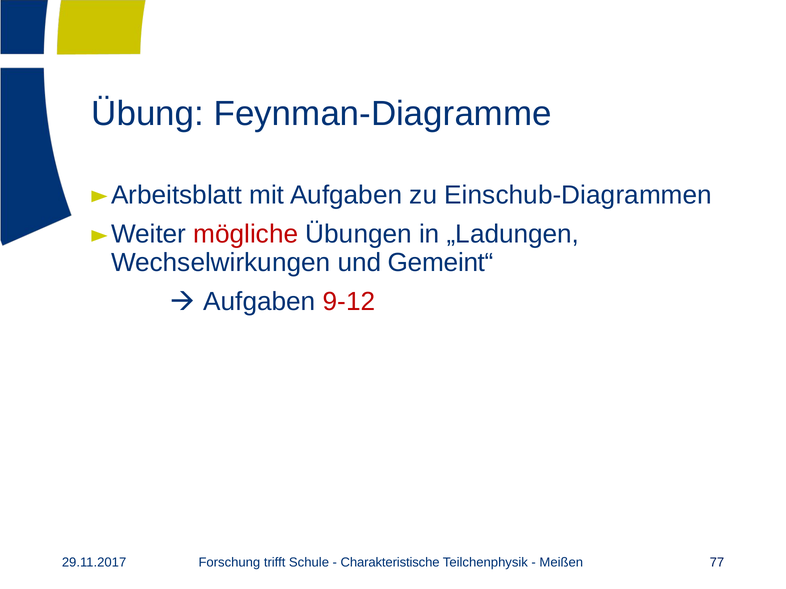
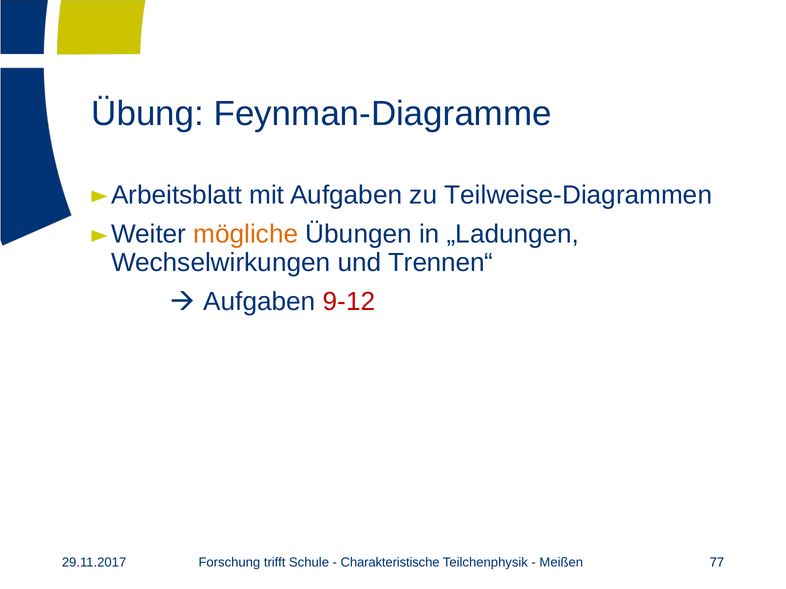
Einschub-Diagrammen: Einschub-Diagrammen -> Teilweise-Diagrammen (578, 195)
mögliche colour: red -> orange (246, 234)
Gemeint“: Gemeint“ -> Trennen“ (441, 263)
